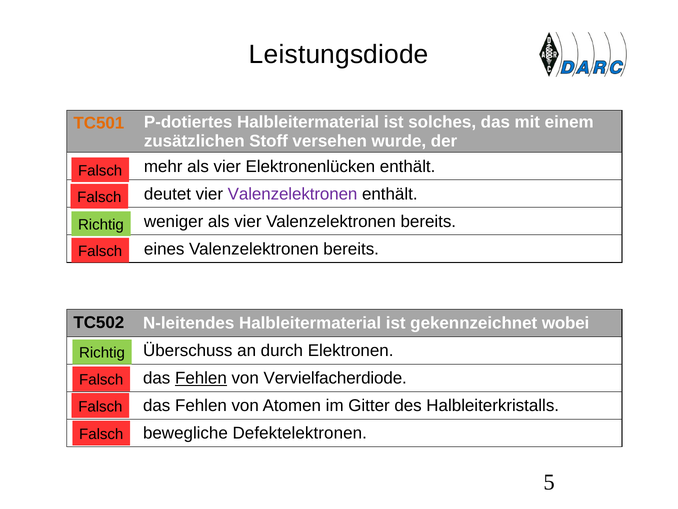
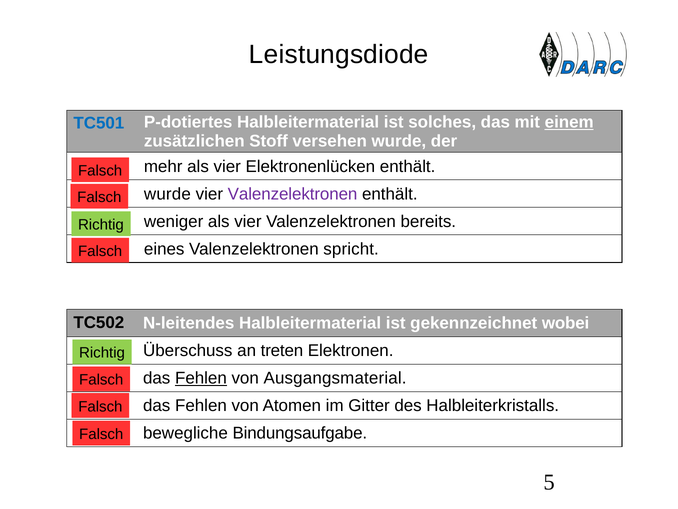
TC501 colour: orange -> blue (99, 123)
einem underline: none -> present (569, 122)
deutet: deutet -> wurde (167, 194)
bereits: bereits -> spricht (351, 249)
durch: durch -> treten (282, 350)
Vervielfacherdiode: Vervielfacherdiode -> Ausgangsmaterial (335, 378)
Defektelektronen: Defektelektronen -> Bindungsaufgabe (300, 433)
